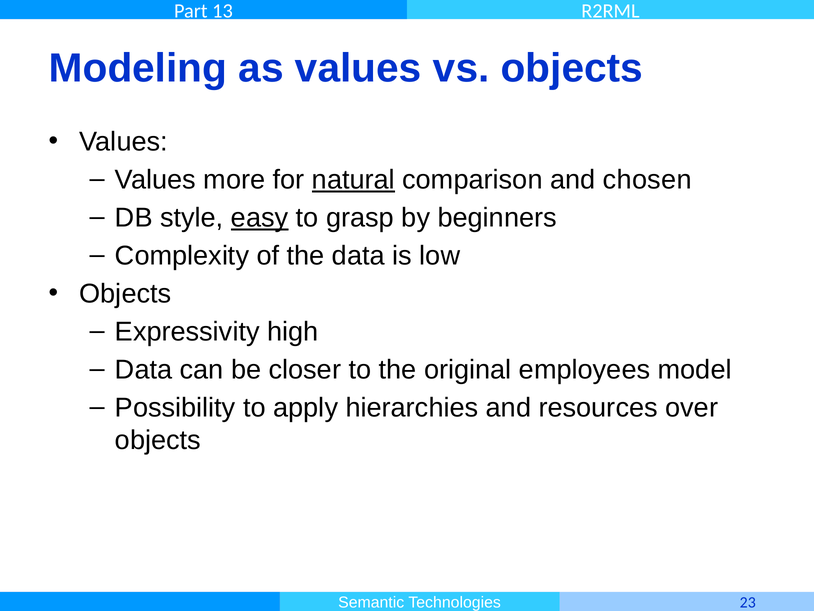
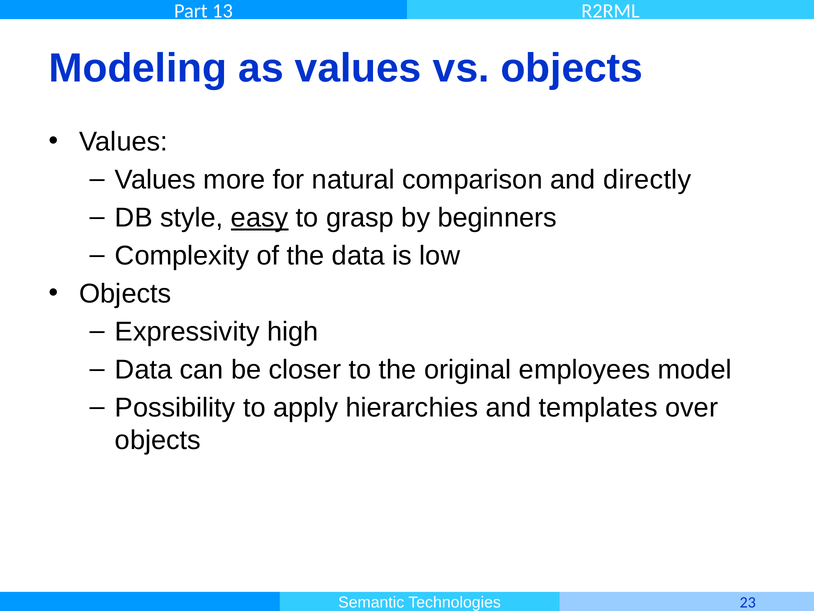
natural underline: present -> none (353, 180)
chosen: chosen -> directly (647, 180)
resources: resources -> templates (598, 407)
